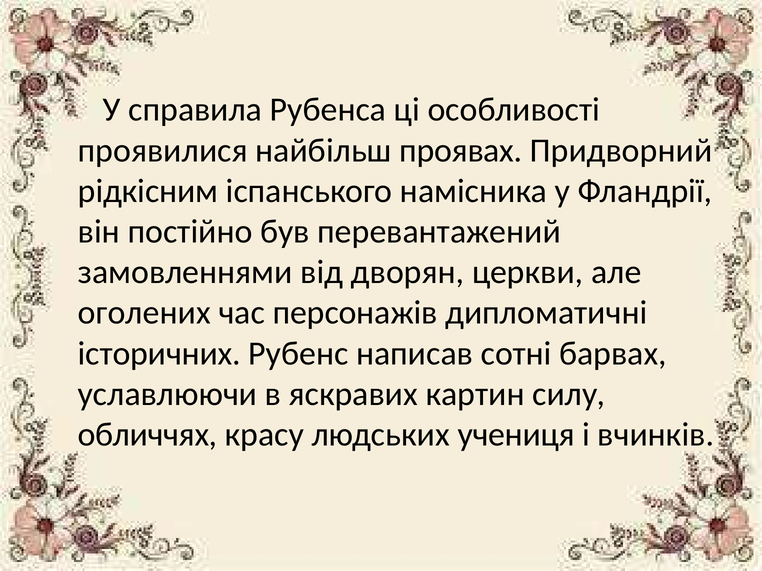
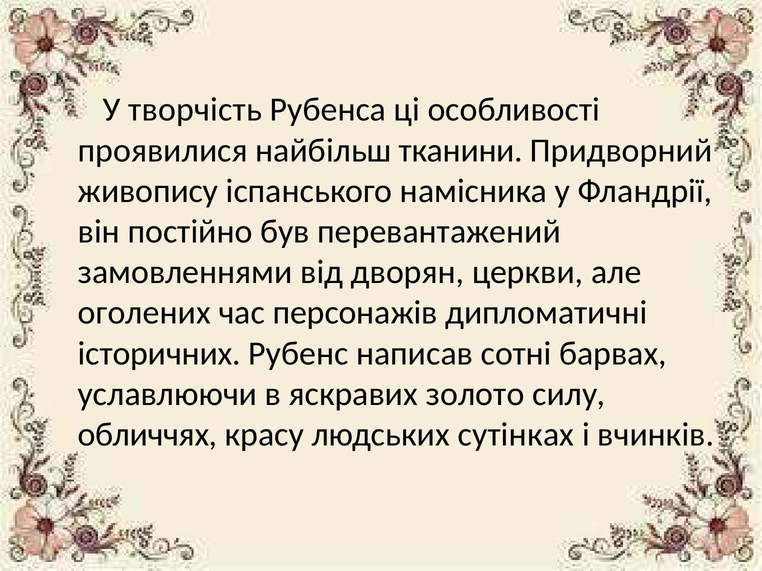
справила: справила -> творчість (195, 110)
проявах: проявах -> тканини (461, 150)
рідкісним: рідкісним -> живопису (148, 191)
картин: картин -> золото (475, 394)
учениця: учениця -> сутінках (516, 435)
